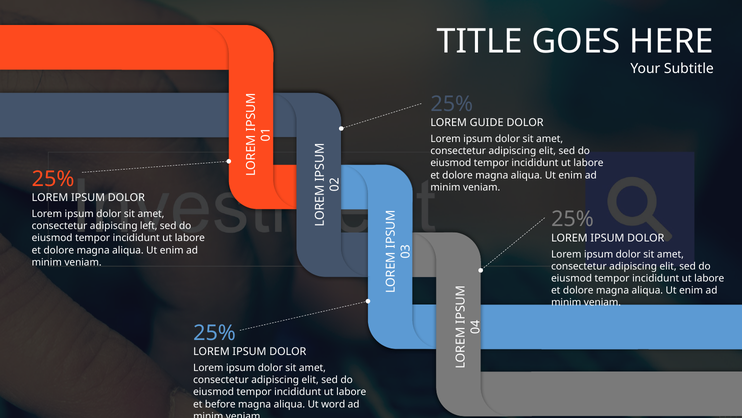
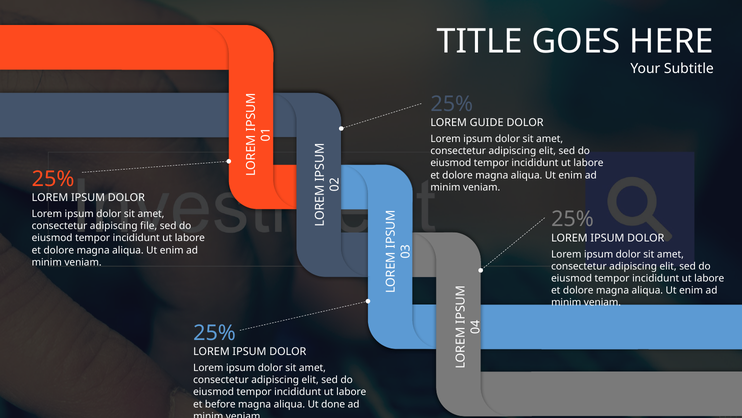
left: left -> file (149, 226)
word: word -> done (333, 404)
